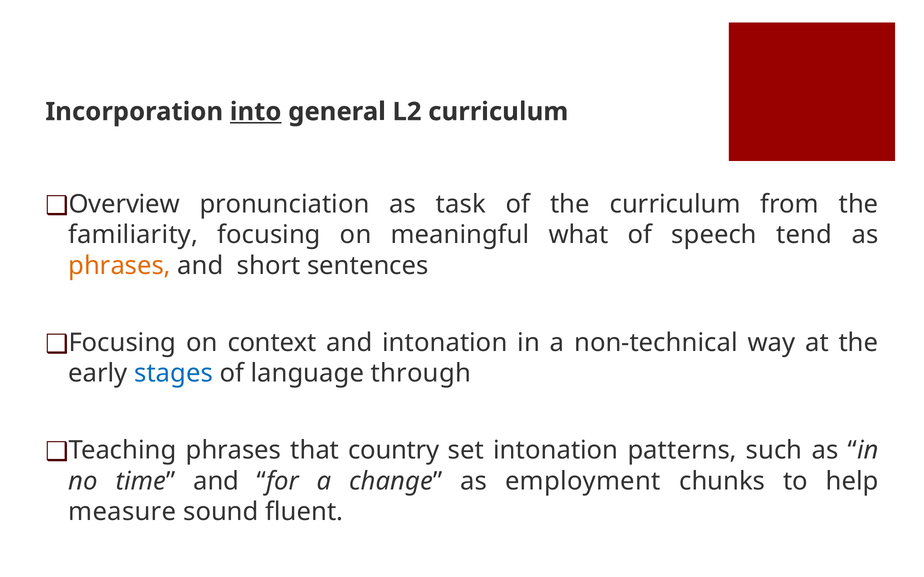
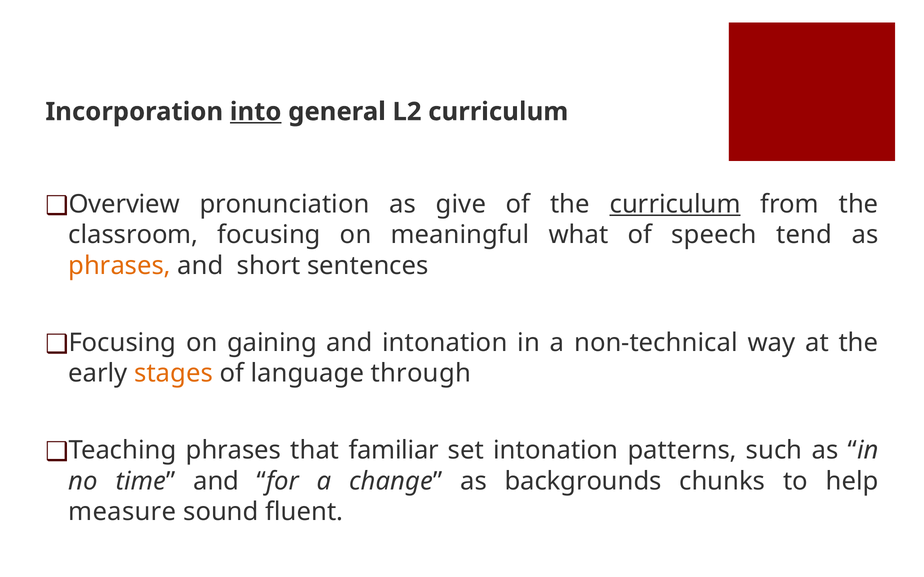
task: task -> give (461, 204)
curriculum underline: none -> present (675, 204)
familiarity: familiarity -> classroom (133, 235)
context: context -> gaining (272, 343)
stages colour: blue -> orange (174, 374)
country: country -> familiar (394, 451)
employment: employment -> backgrounds (583, 482)
